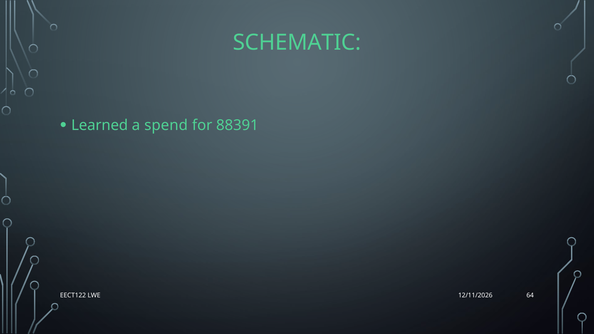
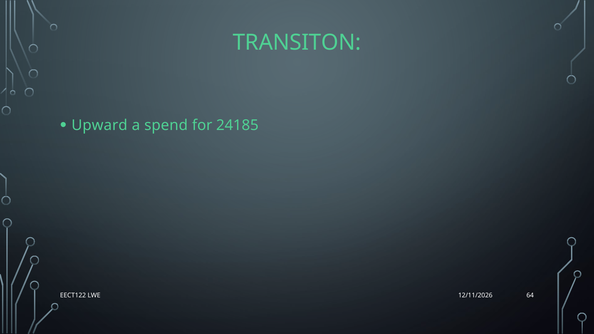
SCHEMATIC: SCHEMATIC -> TRANSITON (297, 42)
Learned: Learned -> Upward (99, 125)
88391: 88391 -> 24185 (237, 125)
